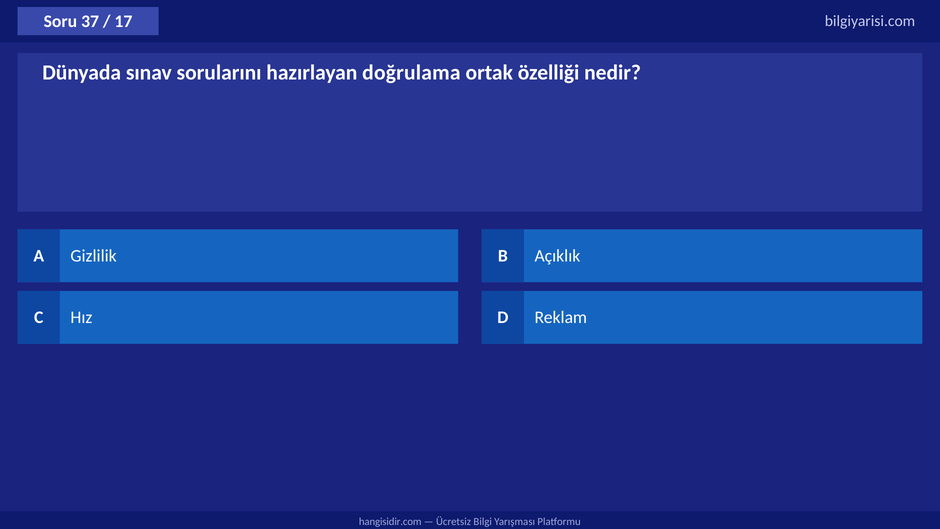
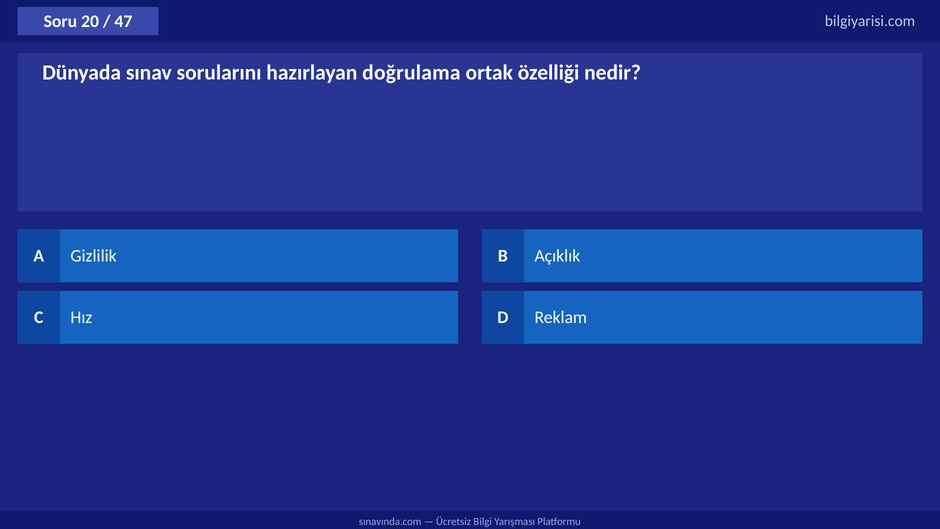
37: 37 -> 20 (90, 21)
17: 17 -> 47 (123, 21)
hangisidir.com: hangisidir.com -> sınavında.com (390, 521)
